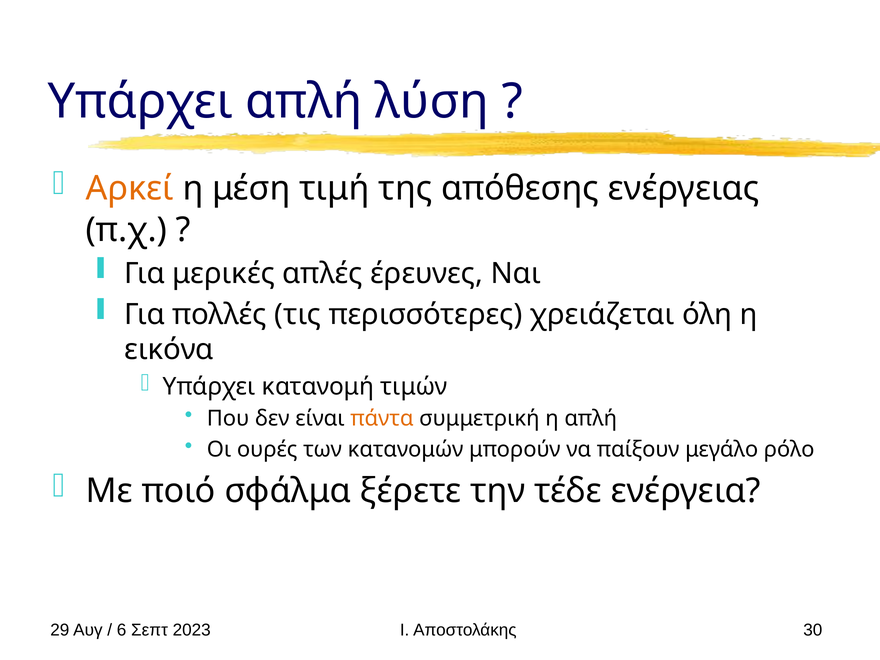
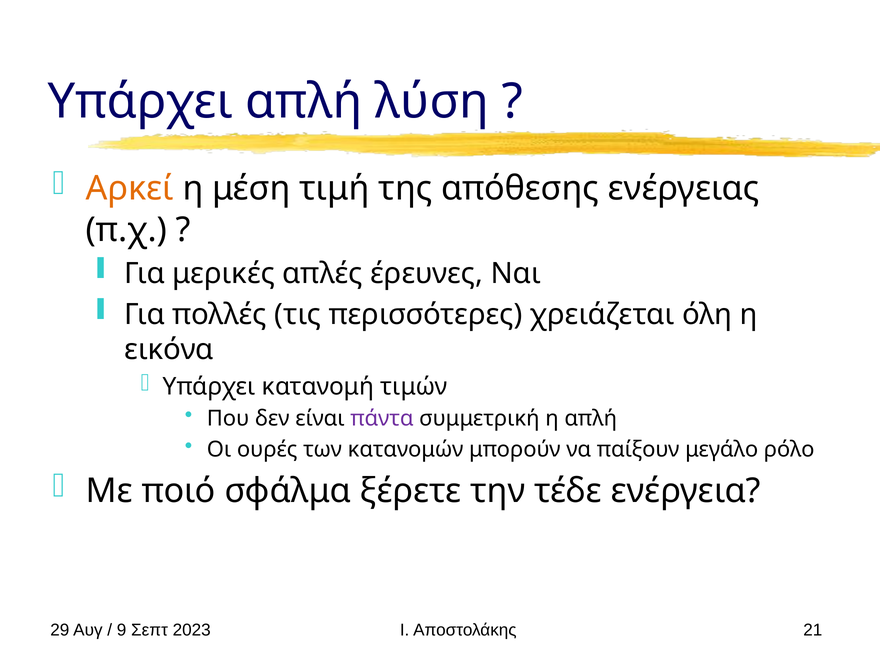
πάντα colour: orange -> purple (382, 419)
6: 6 -> 9 (122, 630)
30: 30 -> 21 (813, 630)
